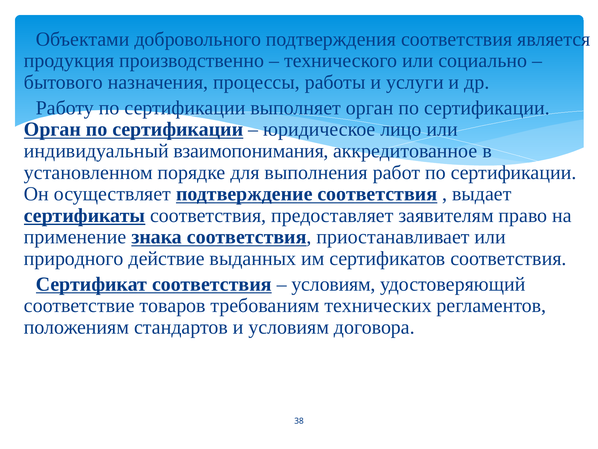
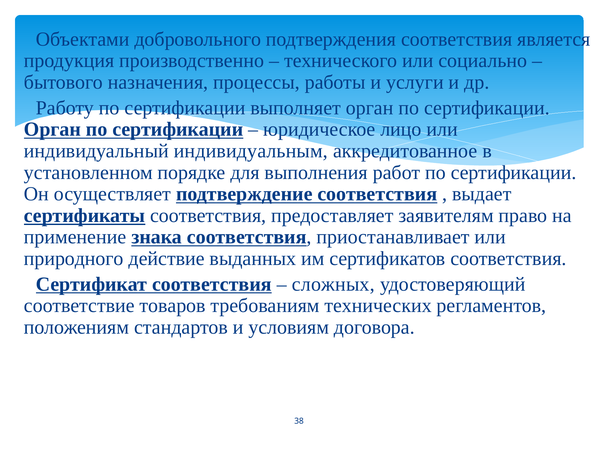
взаимопонимания: взаимопонимания -> индивидуальным (251, 151)
условиям: условиям -> сложных (333, 284)
